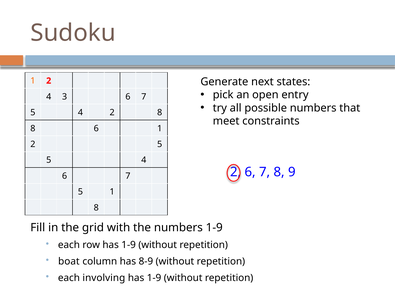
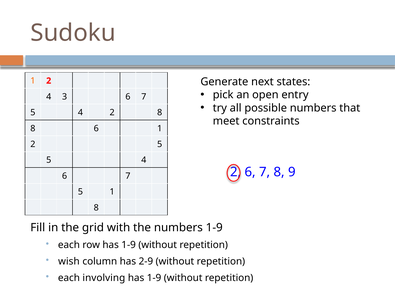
boat: boat -> wish (69, 262)
8-9: 8-9 -> 2-9 (146, 262)
